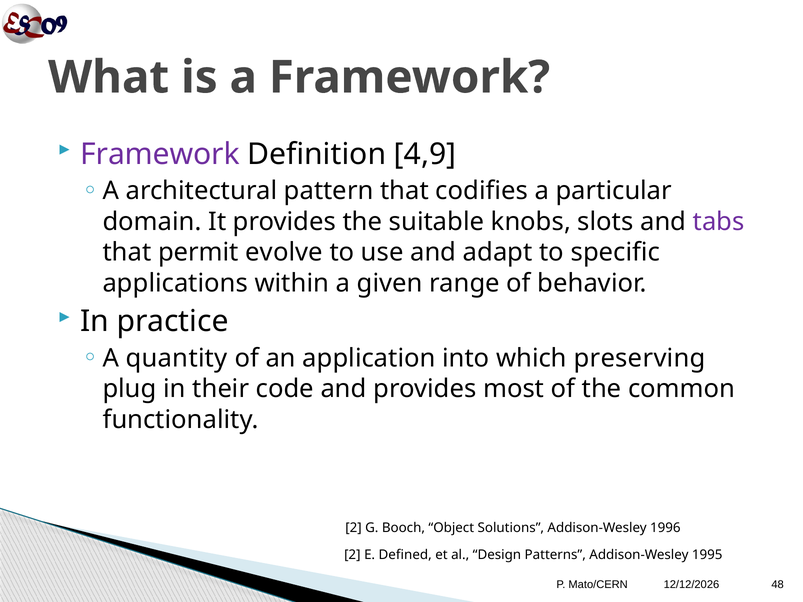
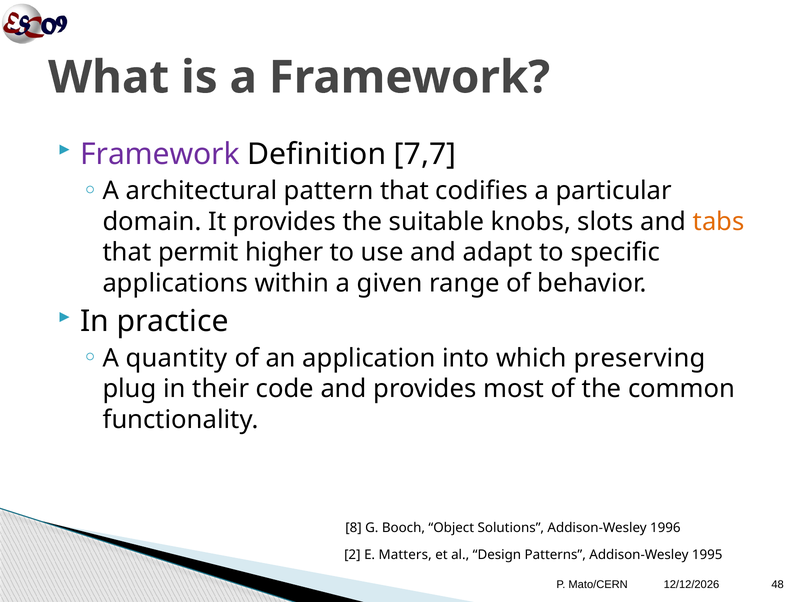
4,9: 4,9 -> 7,7 (425, 154)
tabs colour: purple -> orange (719, 222)
evolve: evolve -> higher (284, 253)
2: 2 -> 8 (354, 528)
Defined: Defined -> Matters (405, 555)
